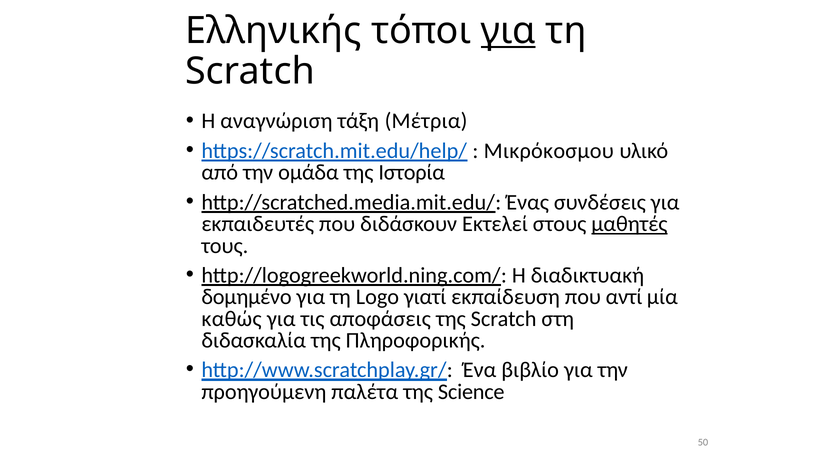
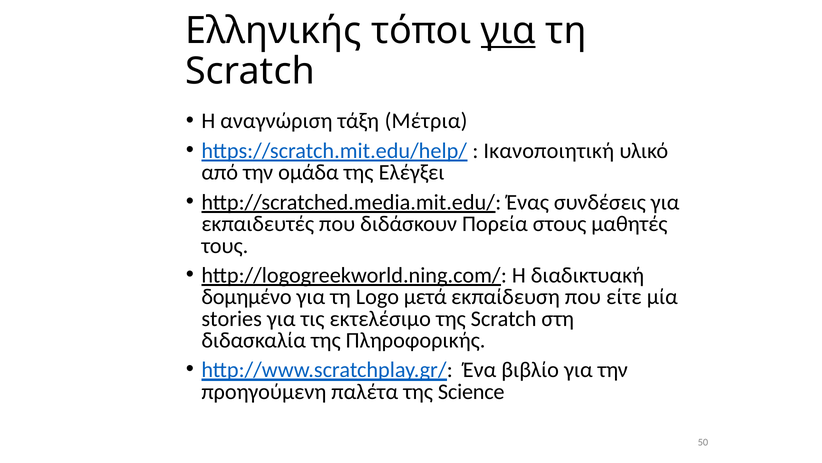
Μικρόκοσμου: Μικρόκοσμου -> Ικανοποιητική (549, 151)
Ιστορία: Ιστορία -> Ελέγξει (412, 172)
Εκτελεί: Εκτελεί -> Πορεία (495, 224)
μαθητές underline: present -> none (629, 224)
γιατί: γιατί -> μετά (425, 297)
αντί: αντί -> είτε (624, 297)
καθώς: καθώς -> stories (232, 318)
αποφάσεις: αποφάσεις -> εκτελέσιμο (380, 318)
